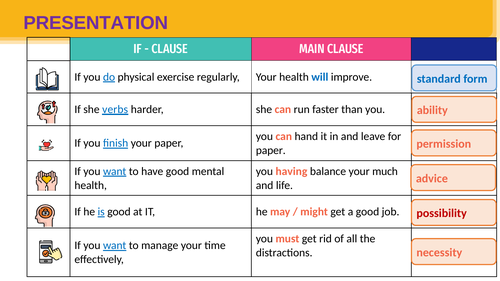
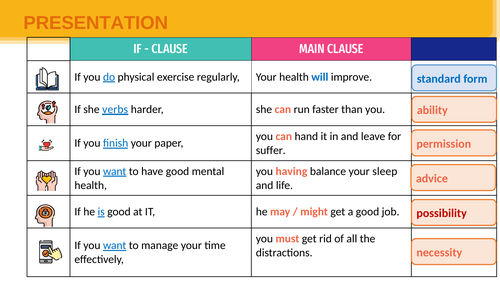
PRESENTATION colour: purple -> orange (96, 23)
paper: paper -> suffer (271, 150)
much: much -> sleep (385, 171)
